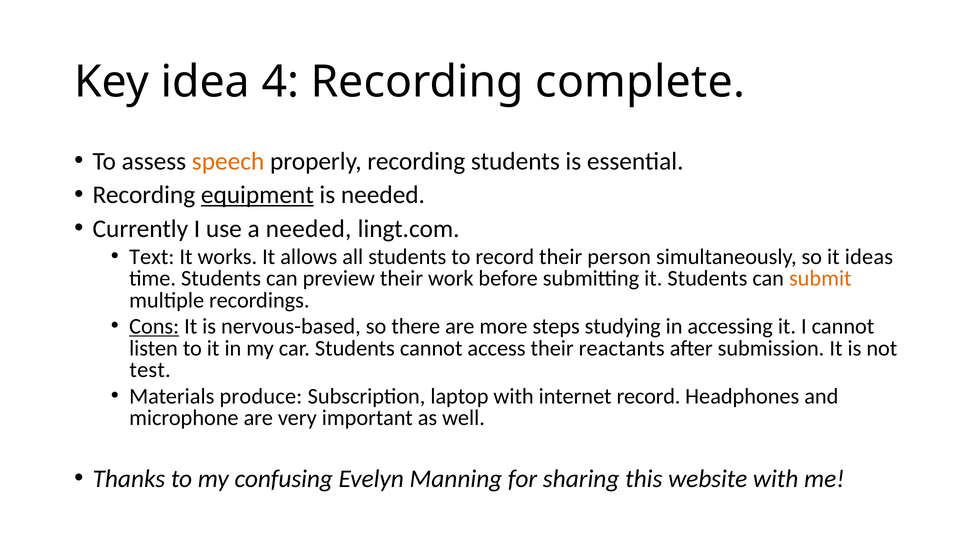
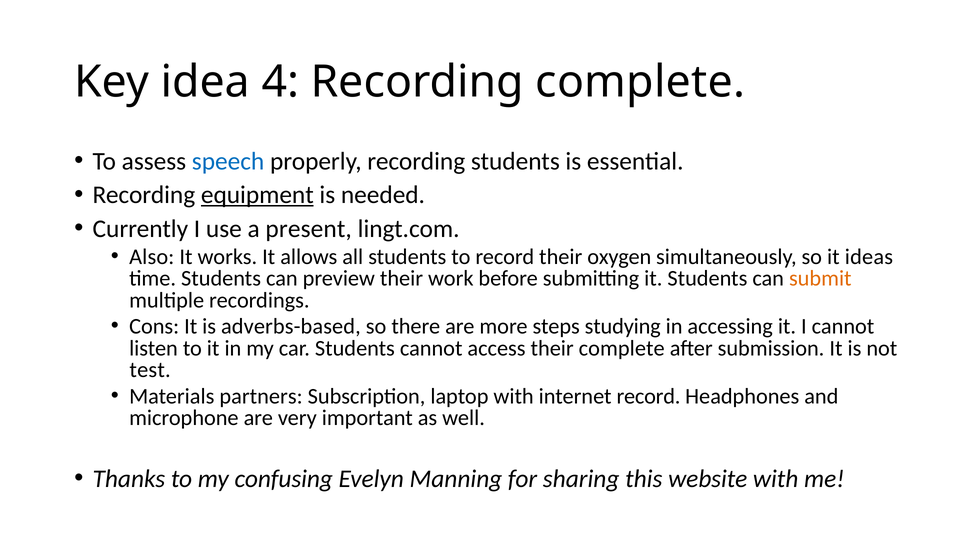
speech colour: orange -> blue (228, 161)
a needed: needed -> present (309, 229)
Text: Text -> Also (152, 256)
person: person -> oxygen (619, 256)
Cons underline: present -> none (154, 326)
nervous-based: nervous-based -> adverbs-based (291, 326)
their reactants: reactants -> complete (622, 348)
produce: produce -> partners (261, 396)
